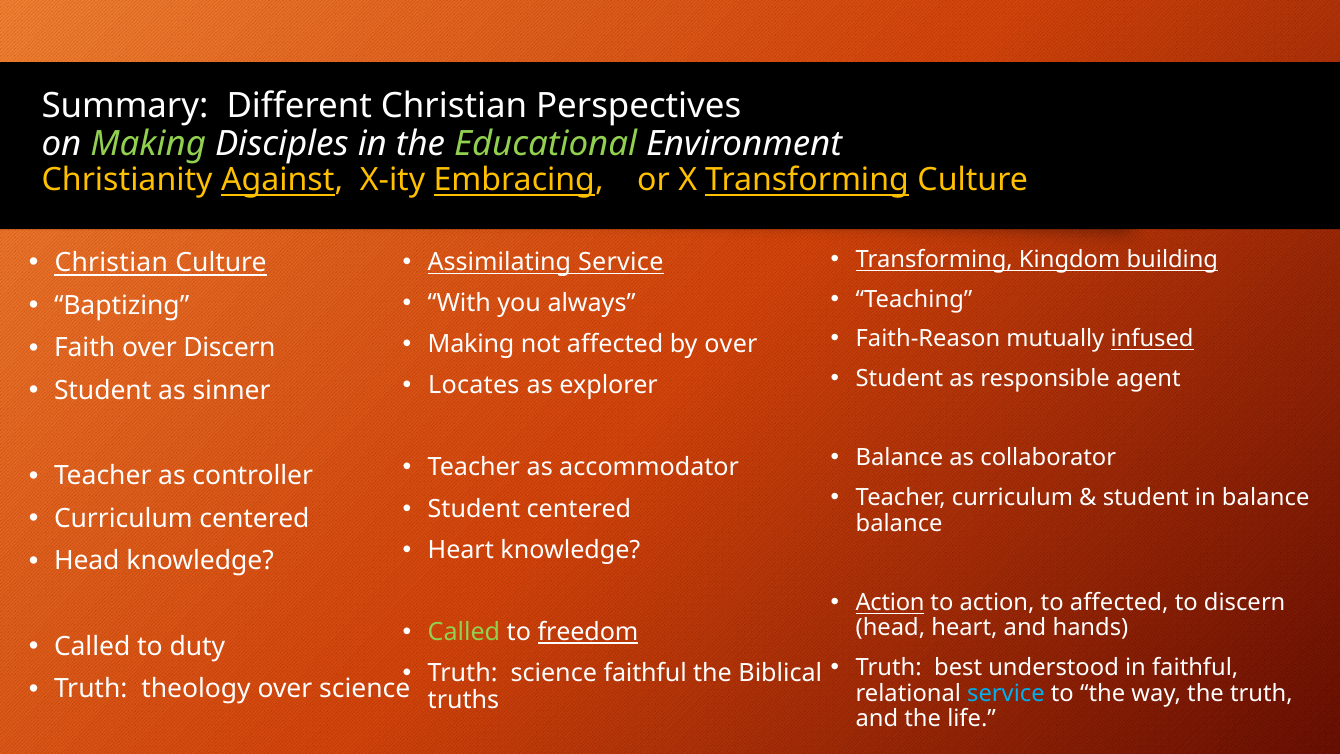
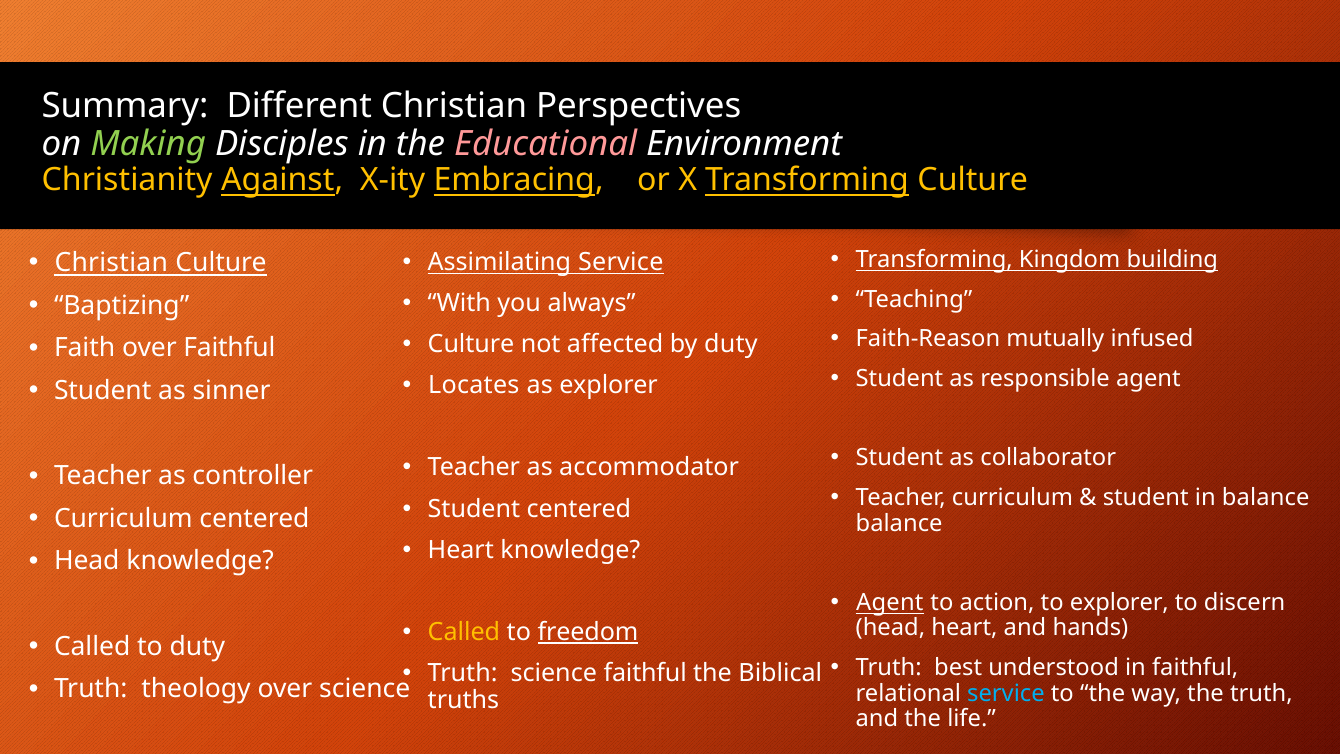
Educational colour: light green -> pink (546, 144)
infused underline: present -> none (1152, 339)
Making: Making -> Culture (471, 344)
by over: over -> duty (731, 344)
over Discern: Discern -> Faithful (229, 348)
Balance: Balance -> Student (899, 458)
Action: Action -> Agent (890, 602)
to affected: affected -> explorer (1119, 602)
Called colour: light green -> yellow (464, 632)
